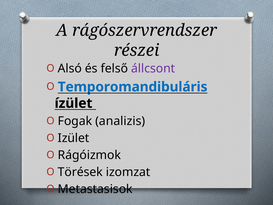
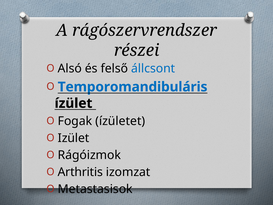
állcsont colour: purple -> blue (153, 68)
analizis: analizis -> ízületet (120, 121)
Törések: Törések -> Arthritis (80, 172)
